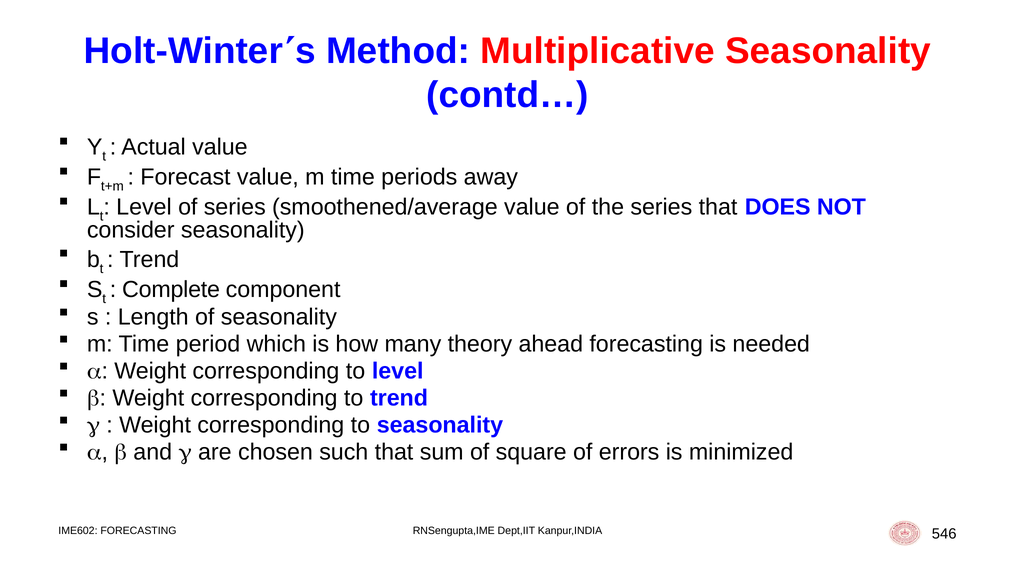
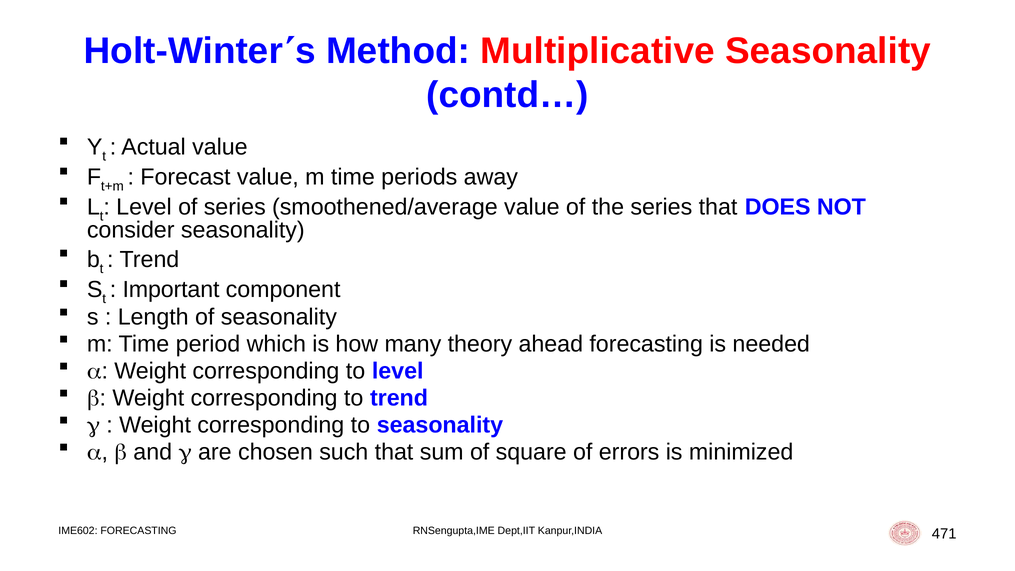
Complete: Complete -> Important (171, 290)
546: 546 -> 471 (944, 534)
